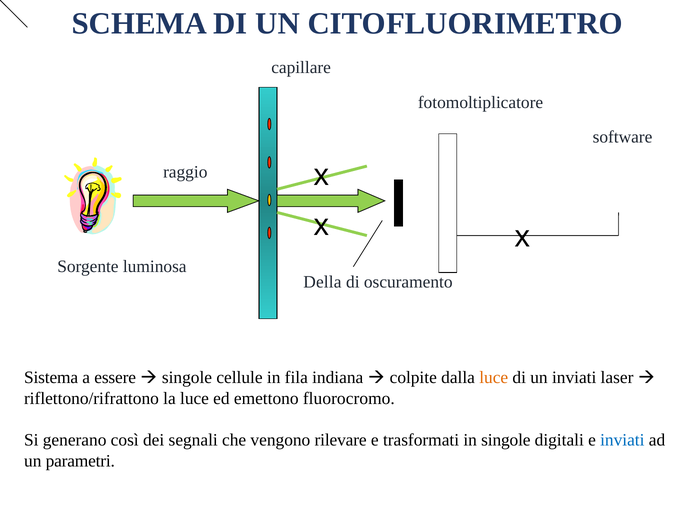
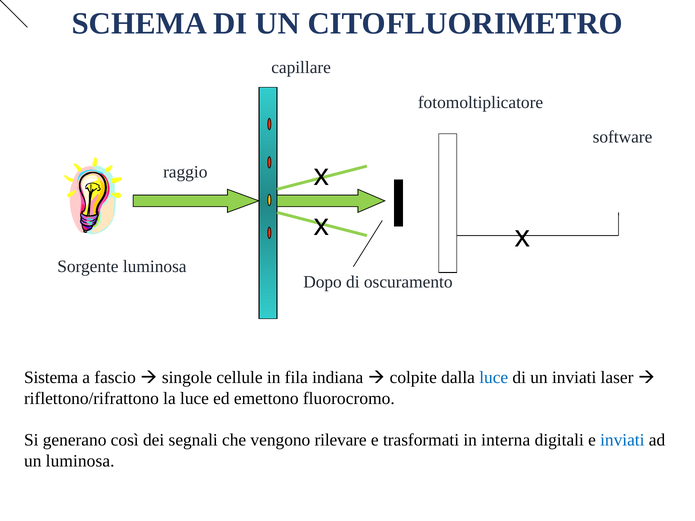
Della: Della -> Dopo (323, 282)
essere: essere -> fascio (115, 378)
luce colour: orange -> blue (494, 378)
in singole: singole -> interna (506, 440)
un parametri: parametri -> luminosa (80, 461)
